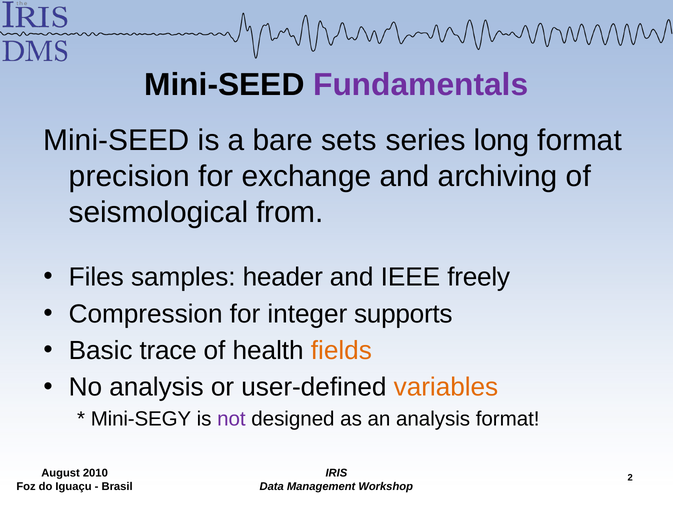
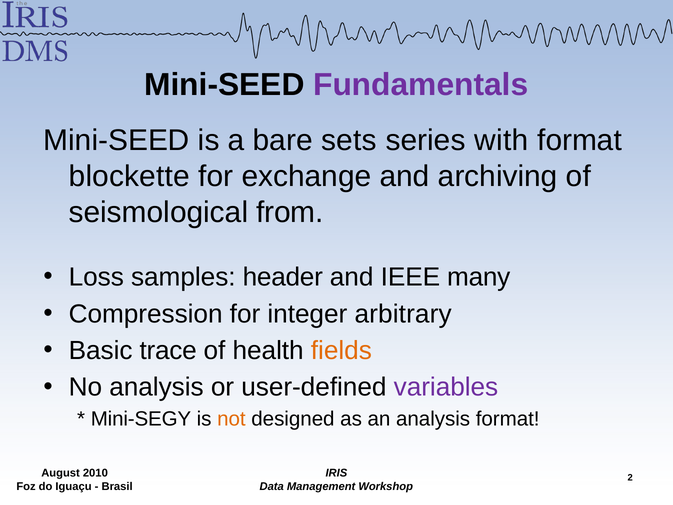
long: long -> with (501, 140)
precision: precision -> blockette (129, 176)
Files: Files -> Loss (96, 277)
freely: freely -> many (479, 277)
supports: supports -> arbitrary (403, 314)
variables colour: orange -> purple (446, 387)
not colour: purple -> orange (231, 419)
